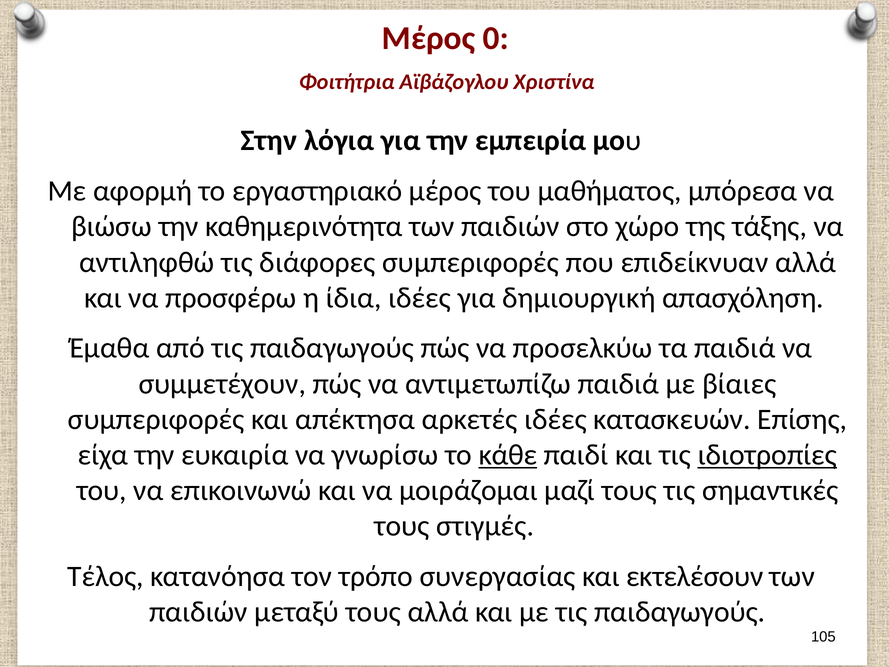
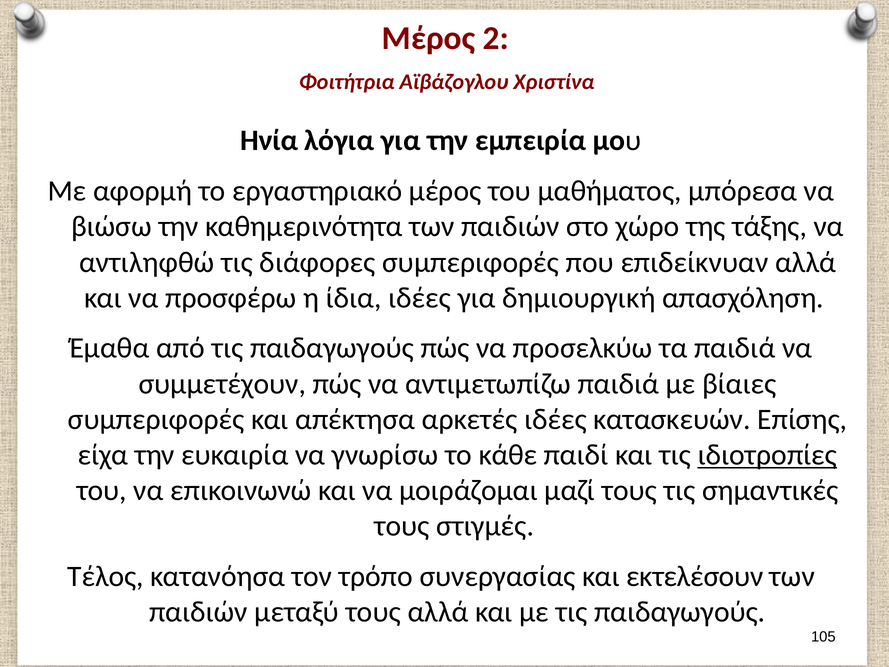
0: 0 -> 2 (496, 38)
Στην: Στην -> Ηνία (269, 141)
κάθε underline: present -> none (508, 455)
